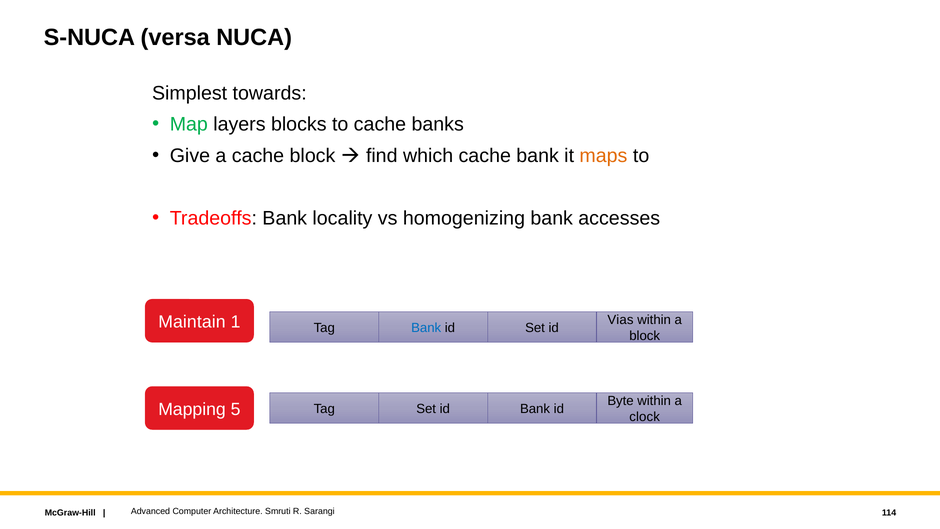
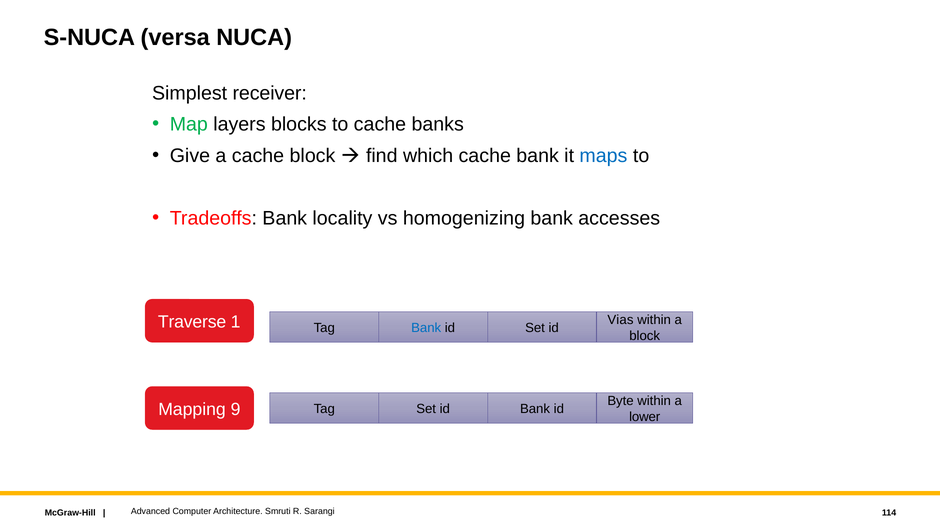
towards: towards -> receiver (270, 93)
maps colour: orange -> blue (603, 156)
Maintain: Maintain -> Traverse (192, 322)
5: 5 -> 9 (236, 409)
clock: clock -> lower (645, 417)
